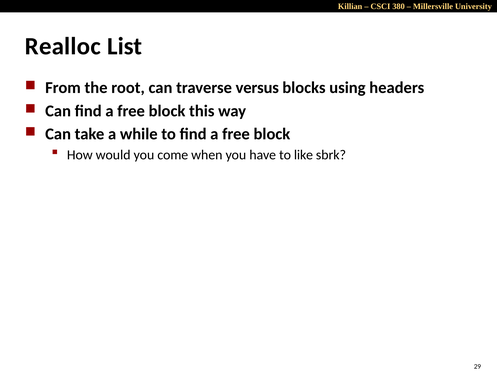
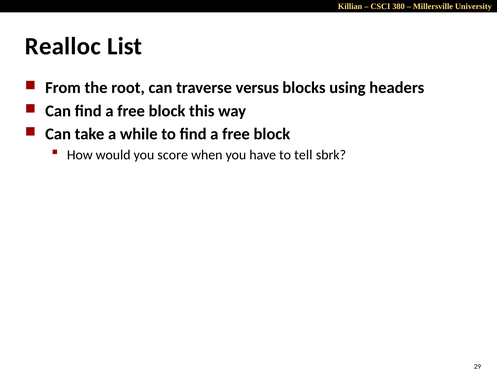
come: come -> score (173, 155)
like: like -> tell (303, 155)
